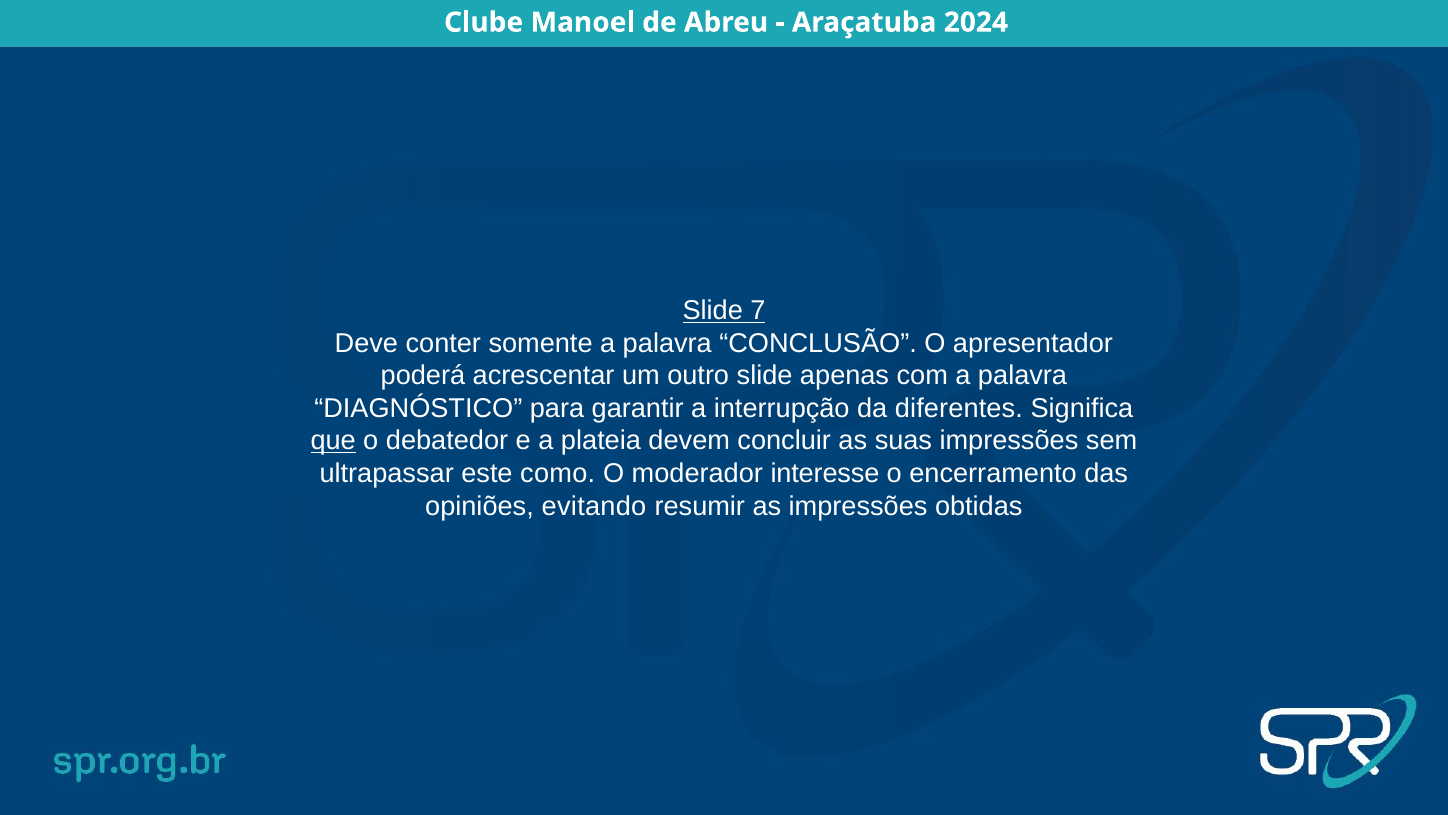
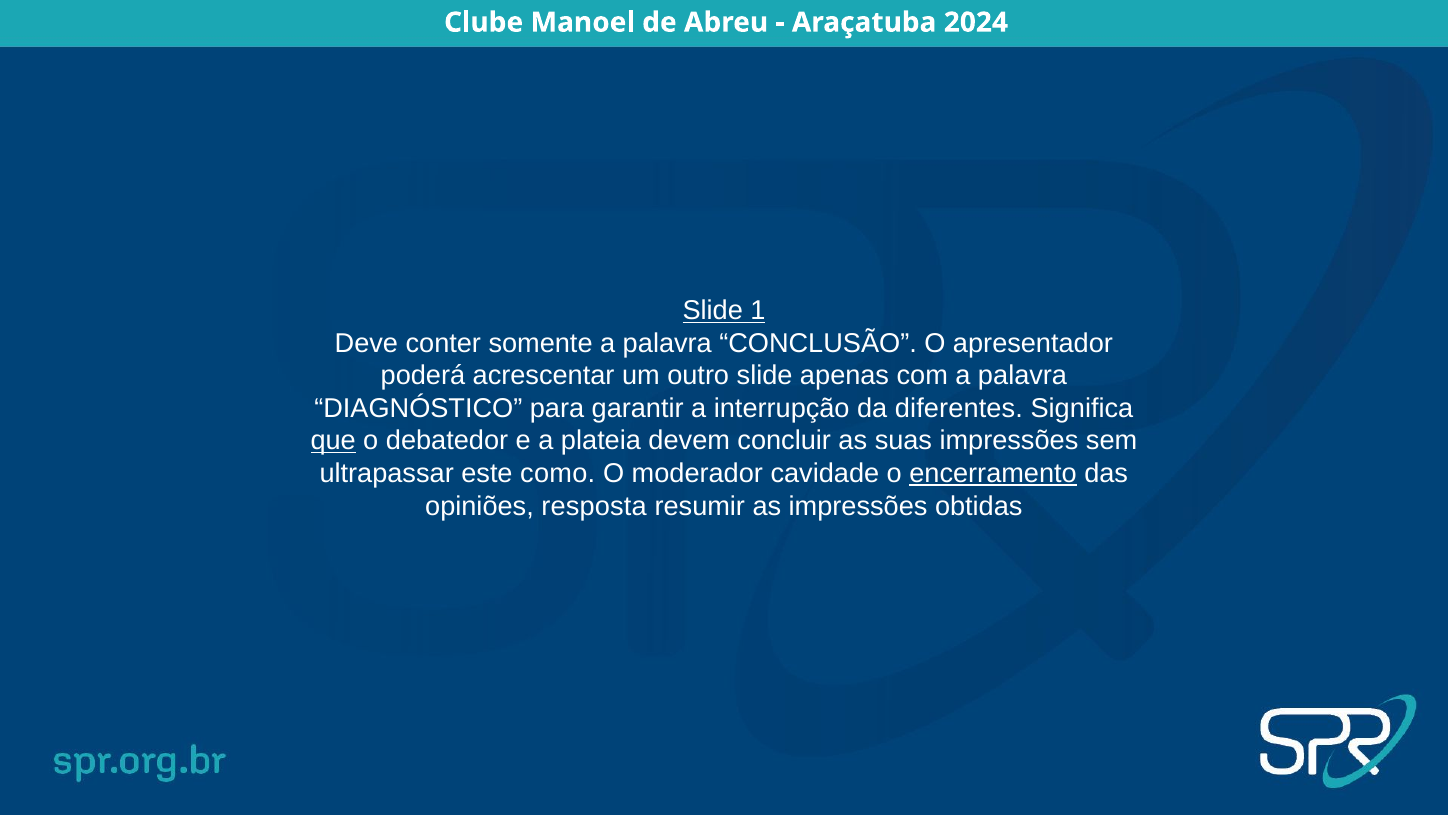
7: 7 -> 1 (758, 310)
interesse: interesse -> cavidade (825, 473)
encerramento underline: none -> present (993, 473)
evitando: evitando -> resposta (594, 506)
